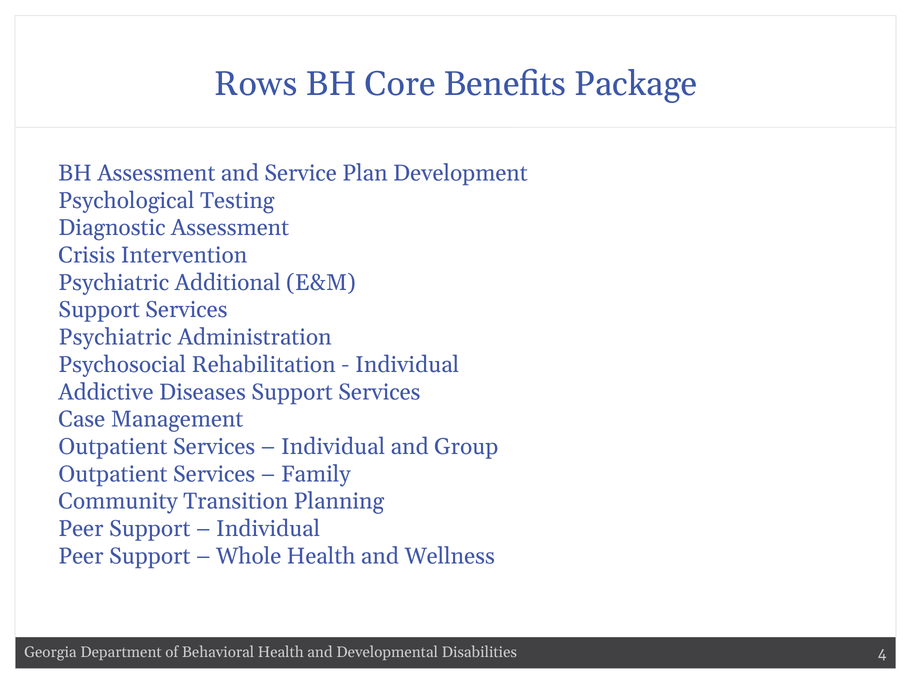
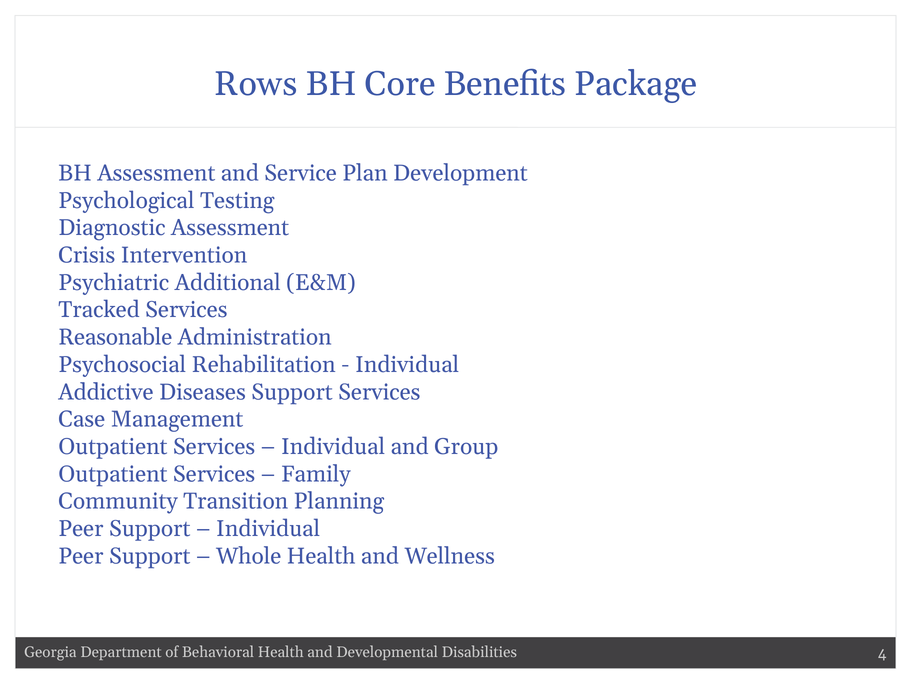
Support: Support -> Tracked (99, 310)
Psychiatric: Psychiatric -> Reasonable (115, 337)
